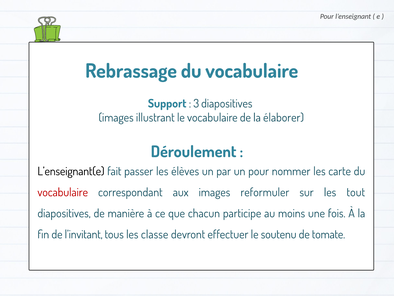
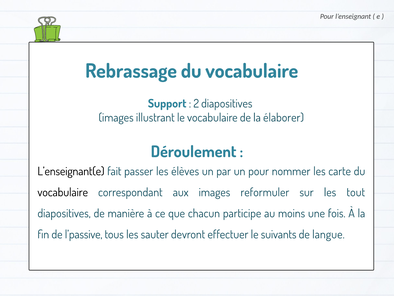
3: 3 -> 2 (196, 103)
vocabulaire colour: red -> black (63, 192)
l’invitant: l’invitant -> l’passive (84, 234)
classe: classe -> sauter (155, 234)
soutenu: soutenu -> suivants (279, 234)
tomate: tomate -> langue (328, 234)
